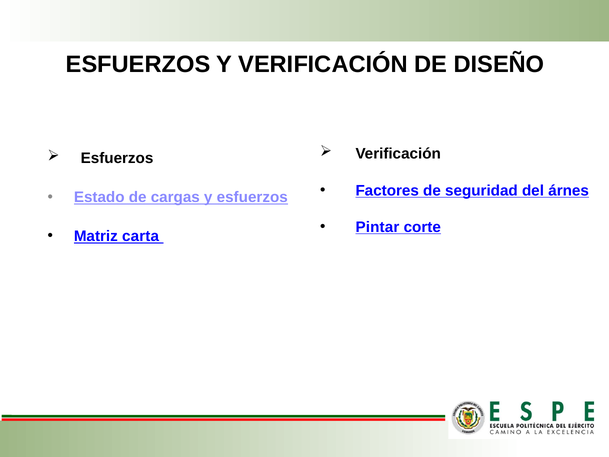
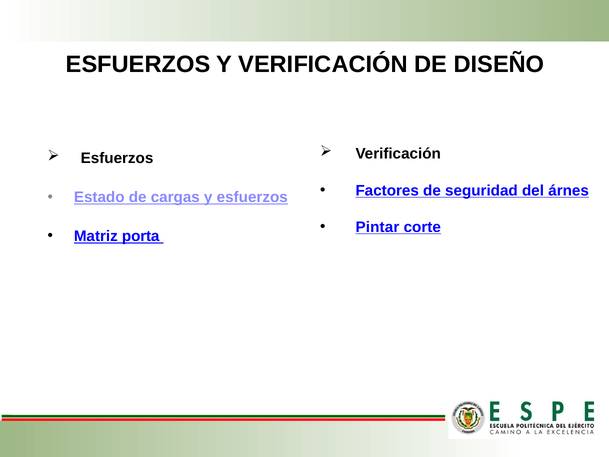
carta: carta -> porta (141, 236)
